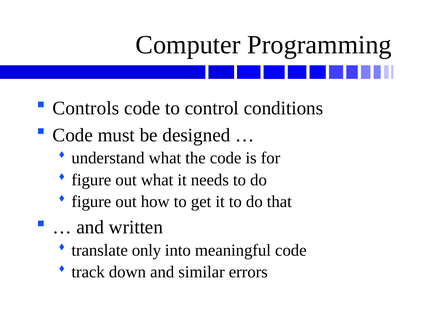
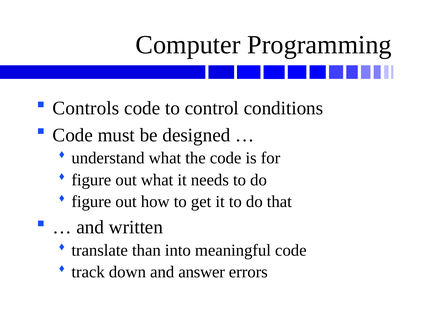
only: only -> than (146, 250)
similar: similar -> answer (202, 272)
